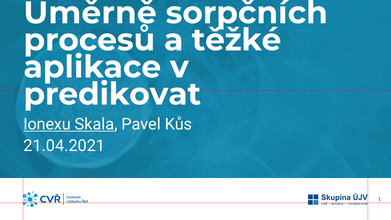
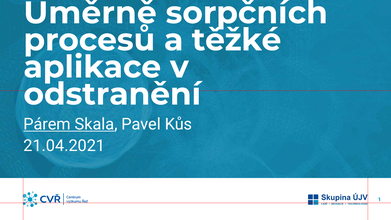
predikovat: predikovat -> odstranění (112, 94)
Ionexu: Ionexu -> Párem (47, 124)
